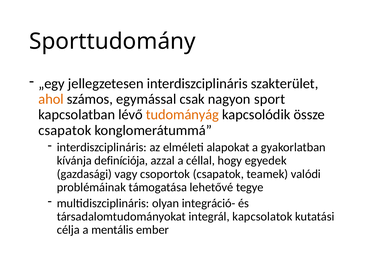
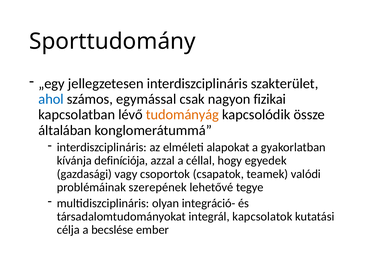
ahol colour: orange -> blue (51, 99)
sport: sport -> fizikai (270, 99)
csapatok: csapatok -> általában (65, 130)
támogatása: támogatása -> szerepének (158, 187)
mentális: mentális -> becslése (112, 229)
